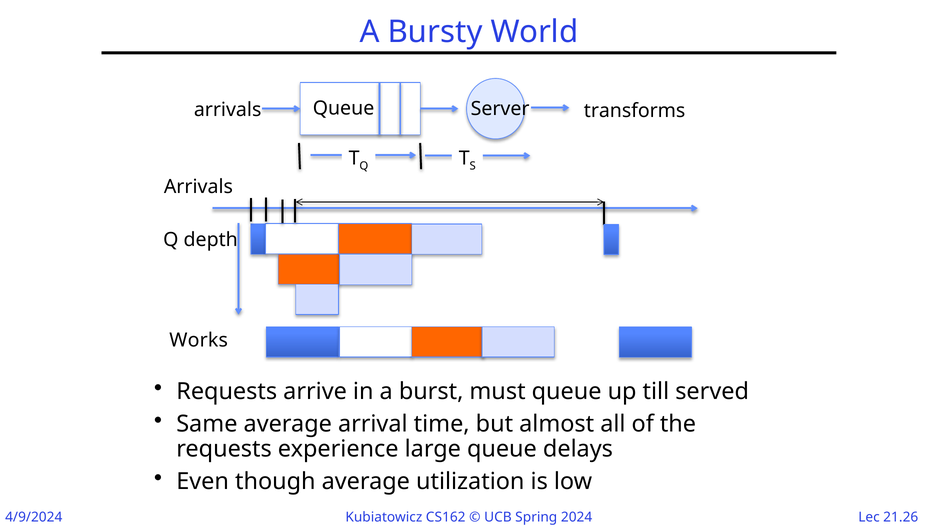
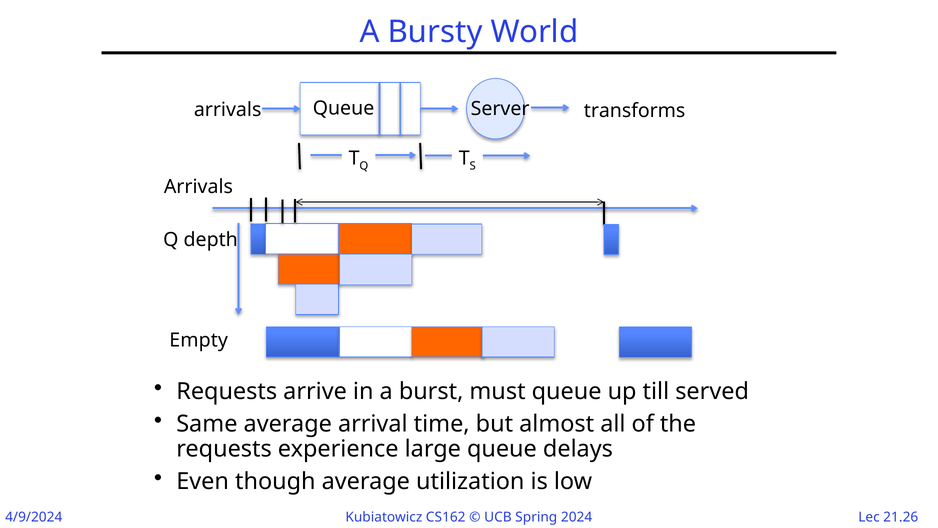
Works: Works -> Empty (199, 340)
